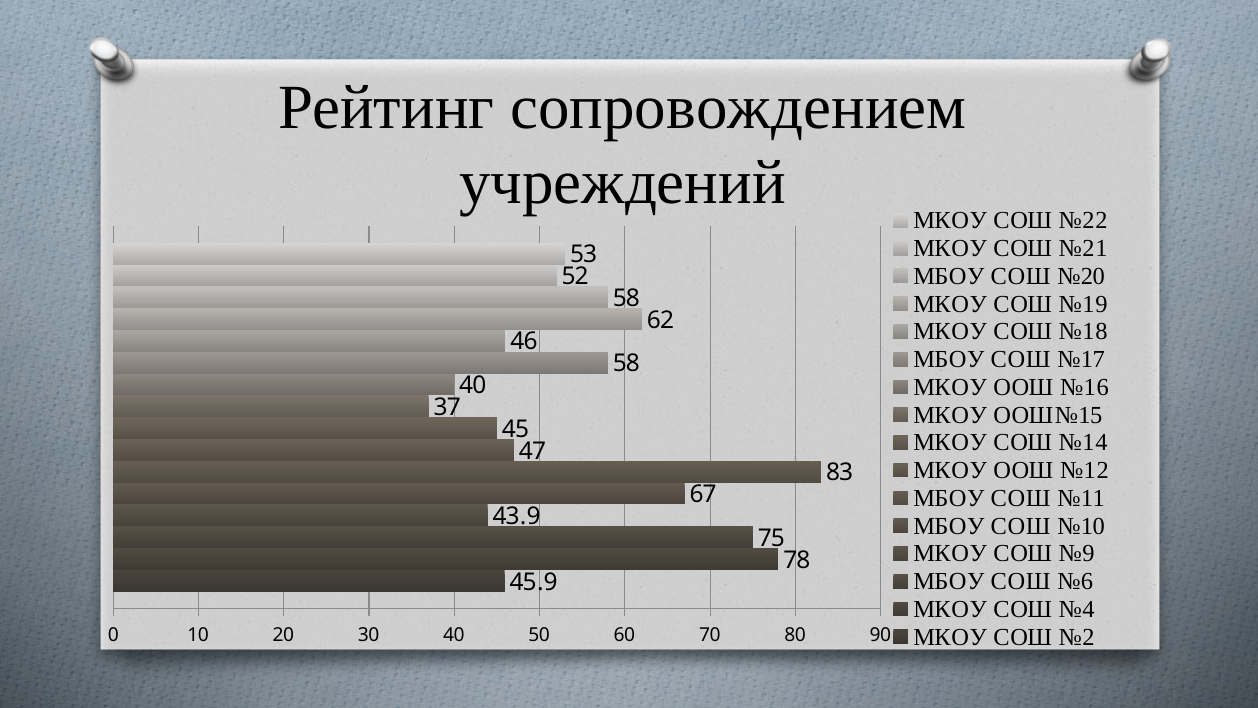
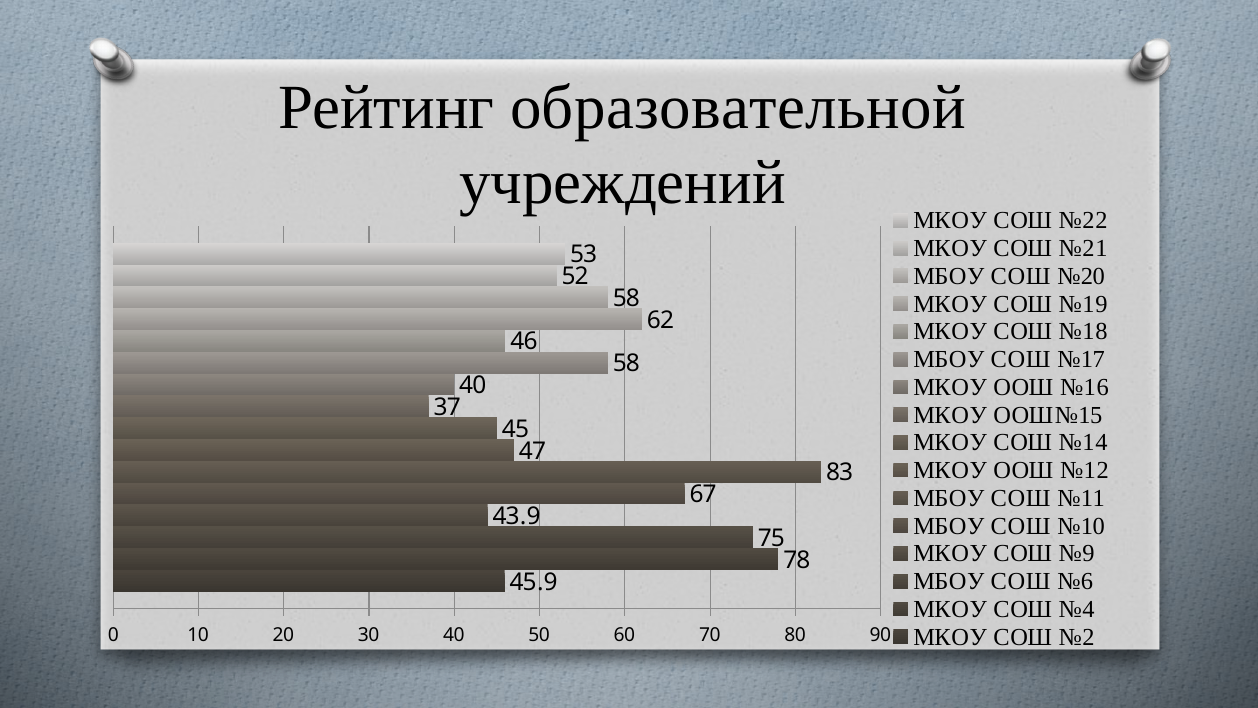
сопровождением: сопровождением -> образовательной (738, 108)
